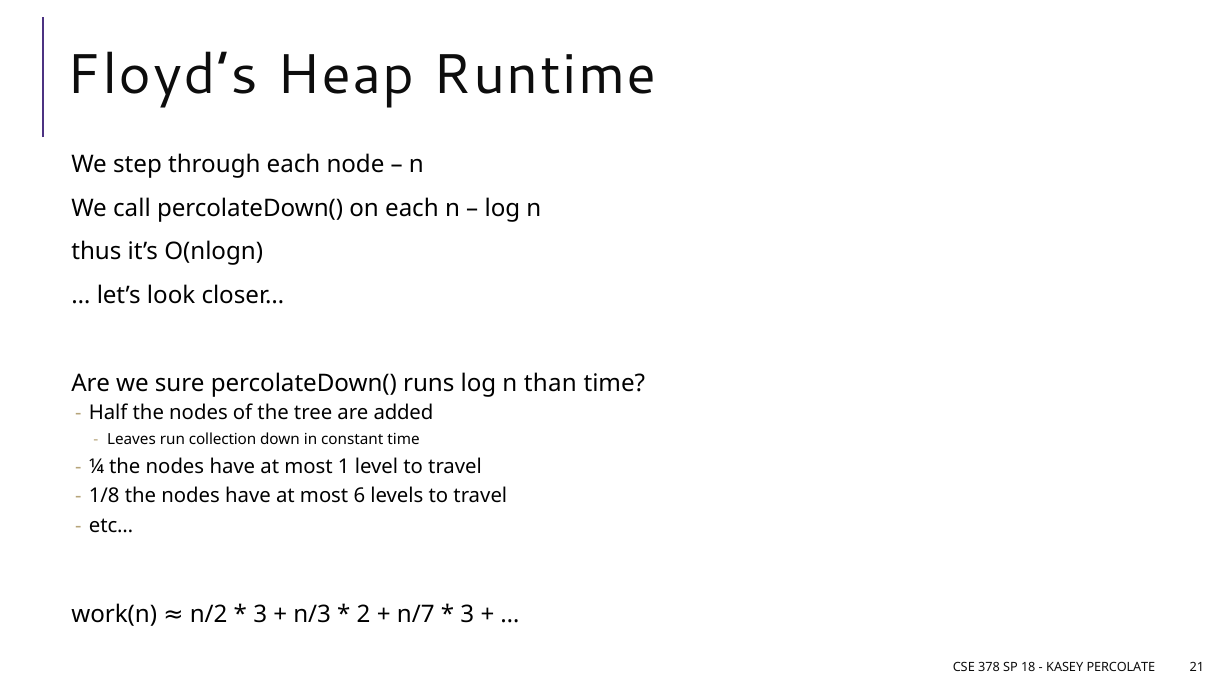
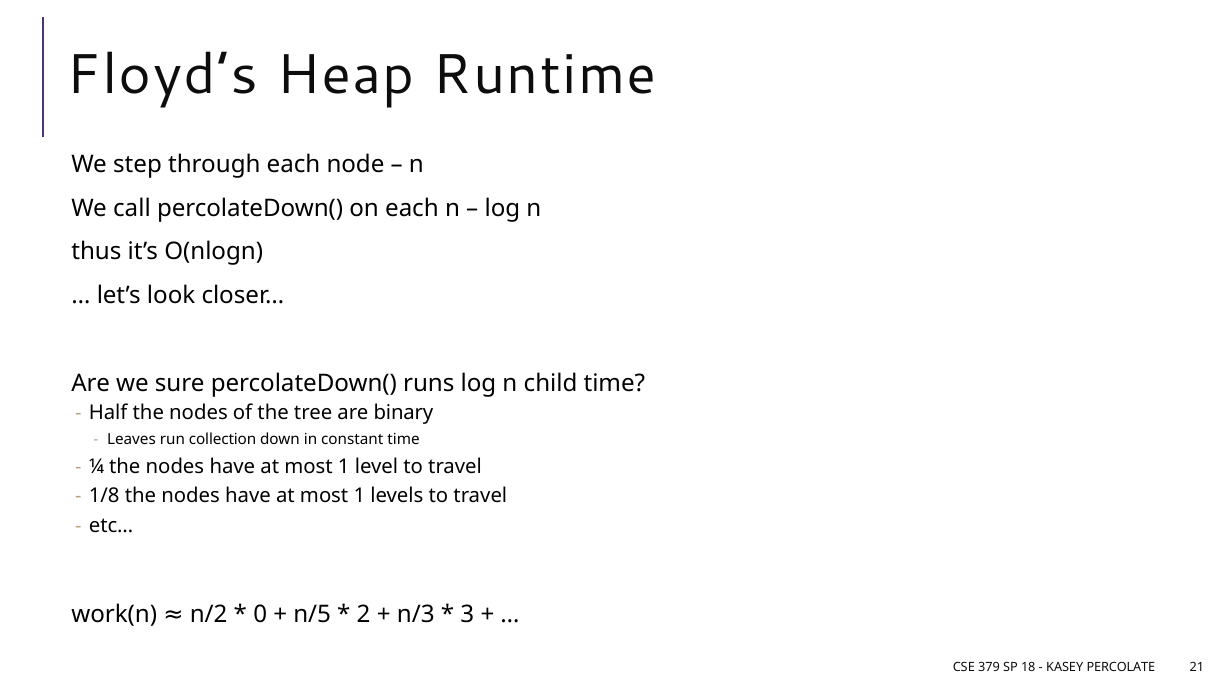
than: than -> child (551, 384)
added: added -> binary (403, 413)
6: 6 -> 1 (359, 496)
3: 3 -> 0 (260, 614)
n/3: n/3 -> n/5 (312, 614)
n/7: n/7 -> n/3 (416, 614)
378: 378 -> 379 (989, 667)
